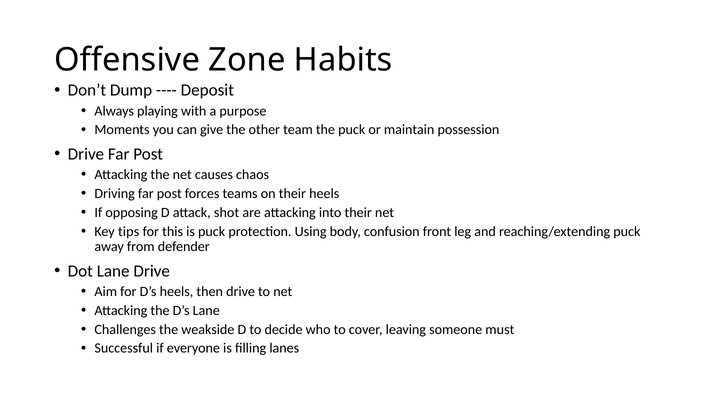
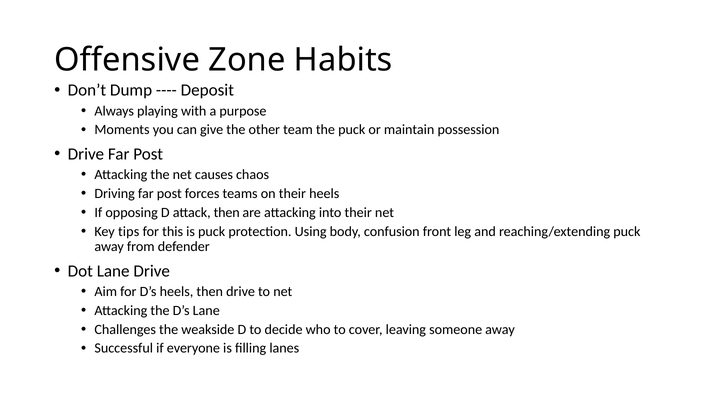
attack shot: shot -> then (227, 213)
someone must: must -> away (500, 329)
